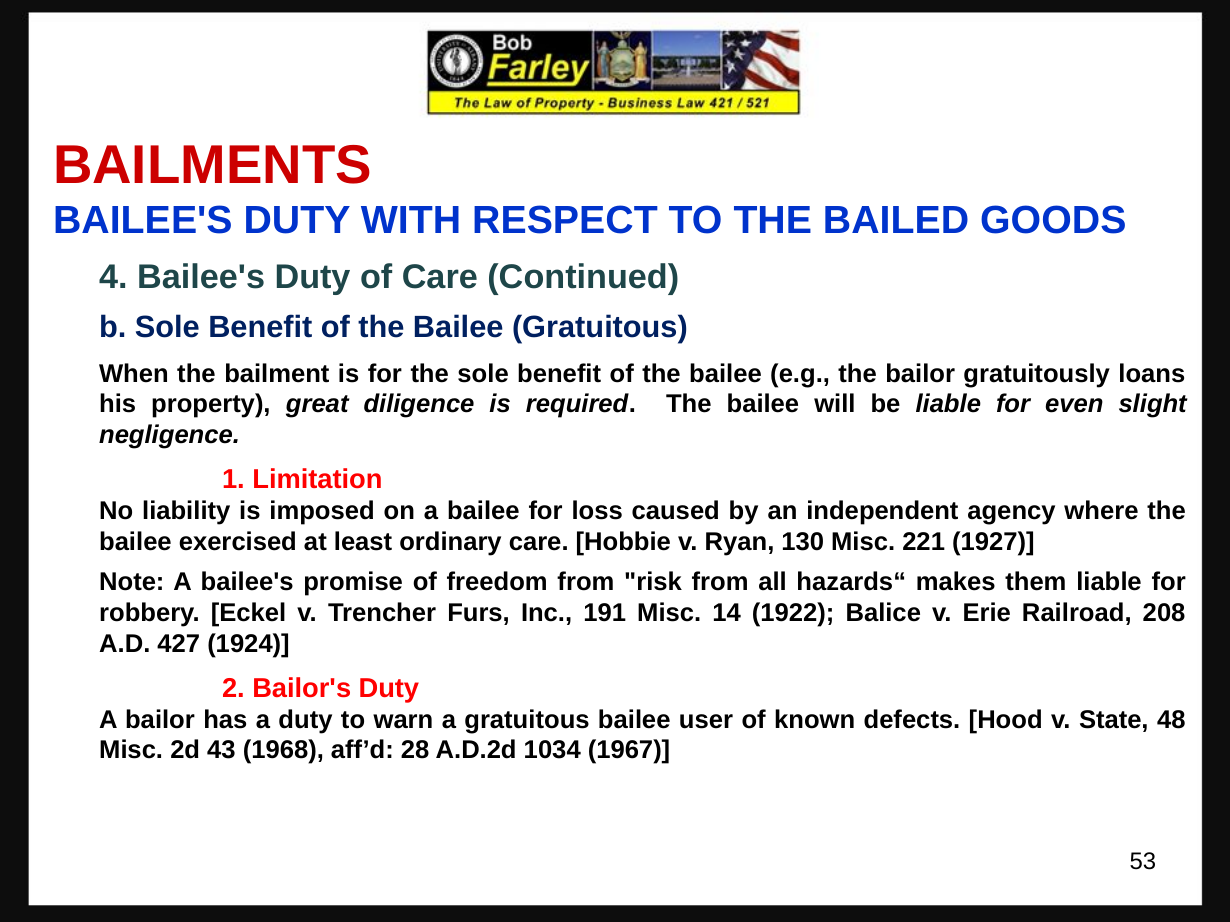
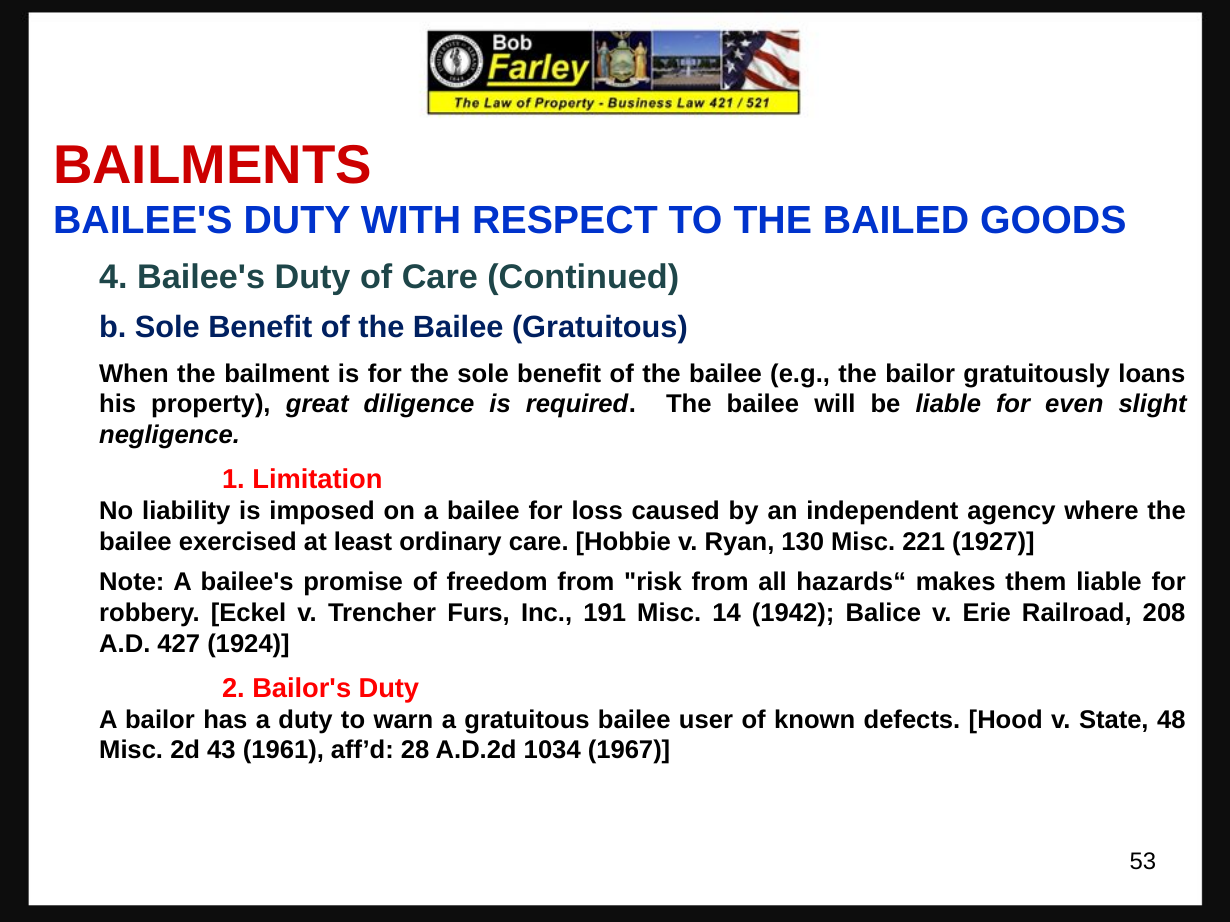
1922: 1922 -> 1942 (793, 614)
1968: 1968 -> 1961 (283, 751)
